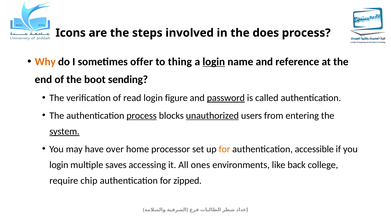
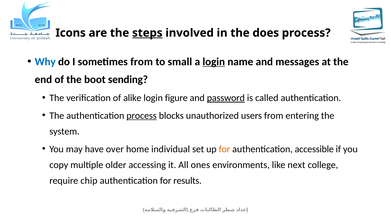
steps underline: none -> present (147, 33)
Why colour: orange -> blue (45, 62)
sometimes offer: offer -> from (142, 62)
thing: thing -> small (180, 62)
reference: reference -> messages (297, 62)
read: read -> alike (132, 98)
unauthorized underline: present -> none (212, 116)
system underline: present -> none (64, 131)
processor: processor -> individual (171, 149)
login: login -> copy (59, 165)
saves: saves -> older (116, 165)
back: back -> next (296, 165)
zipped: zipped -> results (188, 181)
